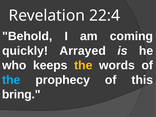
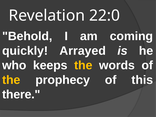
22:4: 22:4 -> 22:0 (104, 16)
the colour: light blue -> yellow (11, 80)
bring: bring -> there (21, 94)
